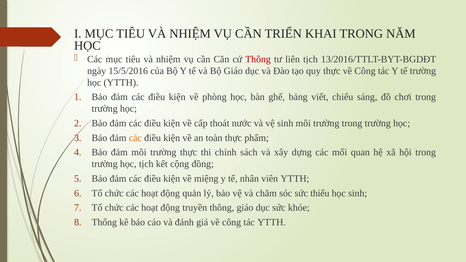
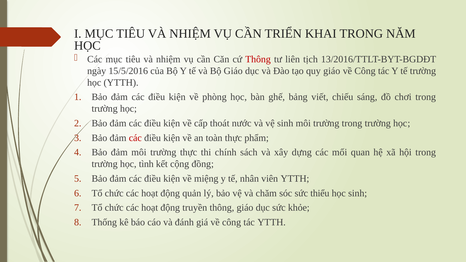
quy thực: thực -> giáo (332, 71)
các colour: orange -> red (135, 138)
học tịch: tịch -> tình (146, 164)
